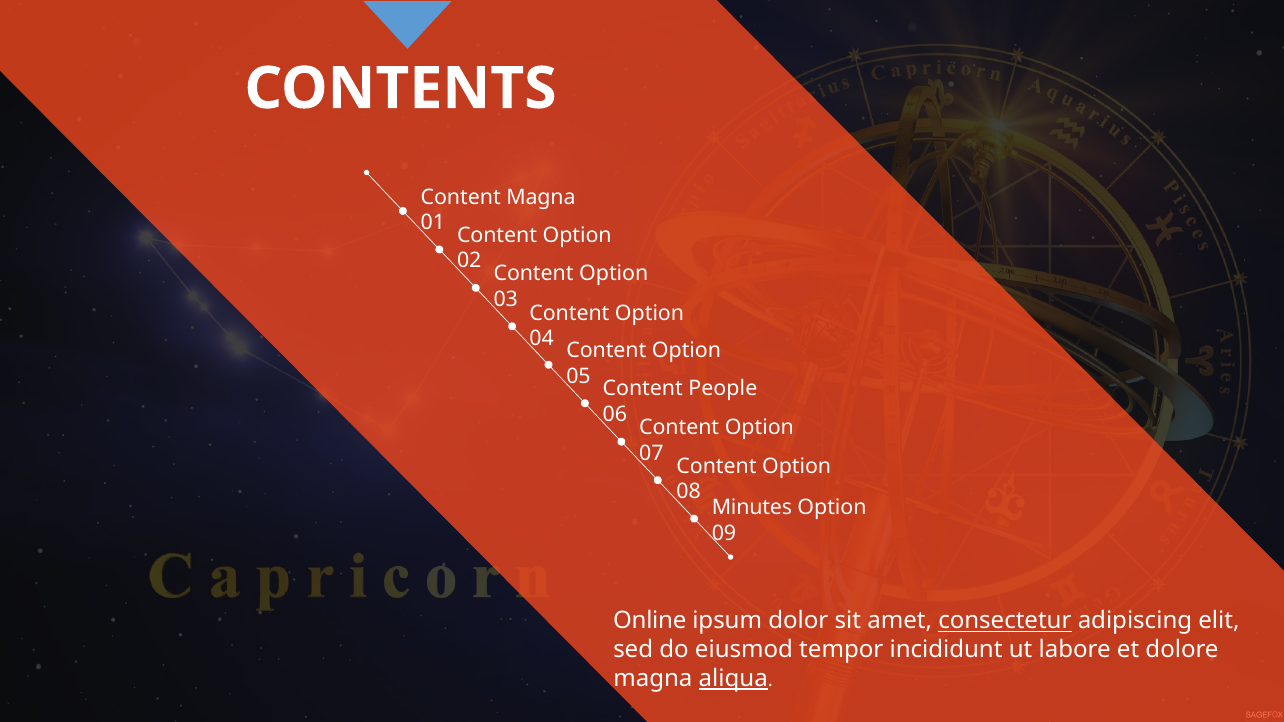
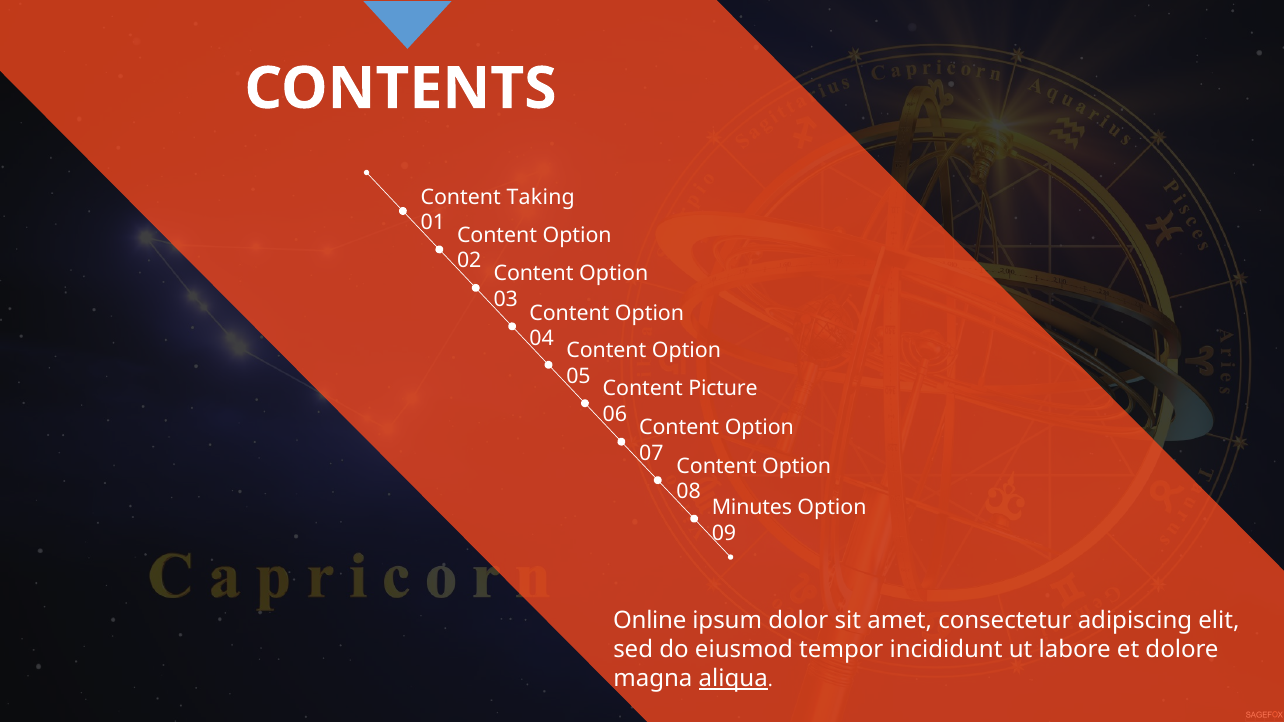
Content Magna: Magna -> Taking (541, 197)
People: People -> Picture (723, 389)
consectetur underline: present -> none (1005, 621)
